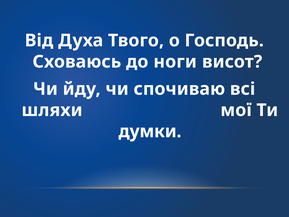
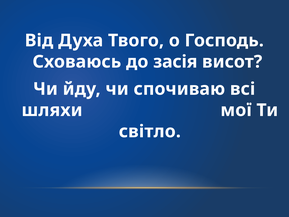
ноги: ноги -> засія (175, 62)
думки: думки -> світло (150, 131)
